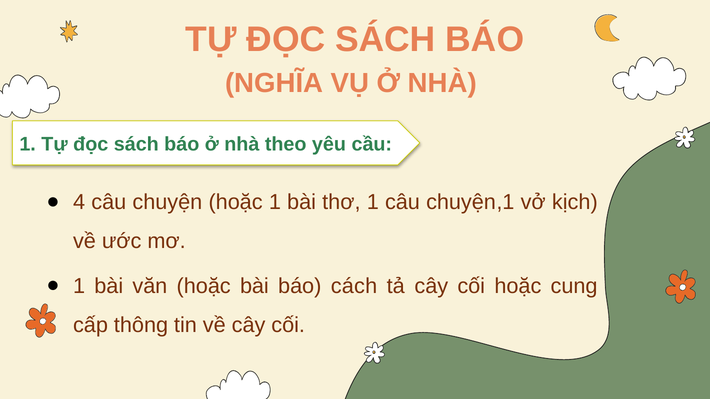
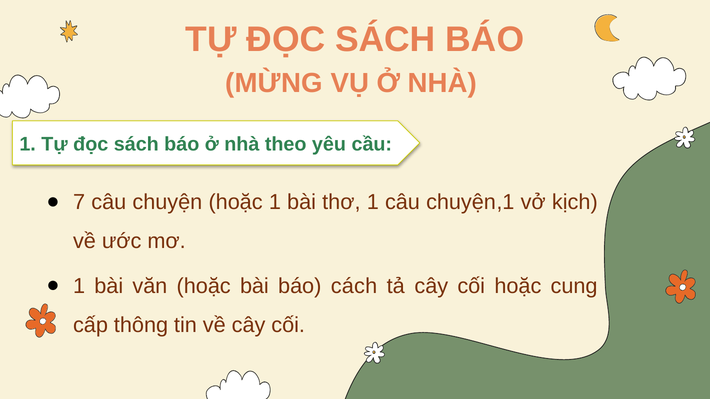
NGHĨA: NGHĨA -> MỪNG (274, 83)
4: 4 -> 7 (79, 202)
